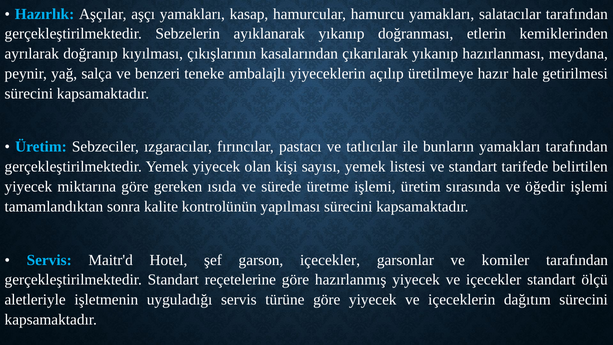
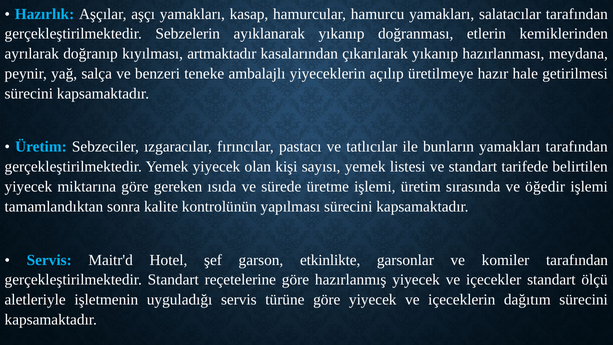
çıkışlarının: çıkışlarının -> artmaktadır (222, 54)
garson içecekler: içecekler -> etkinlikte (330, 260)
